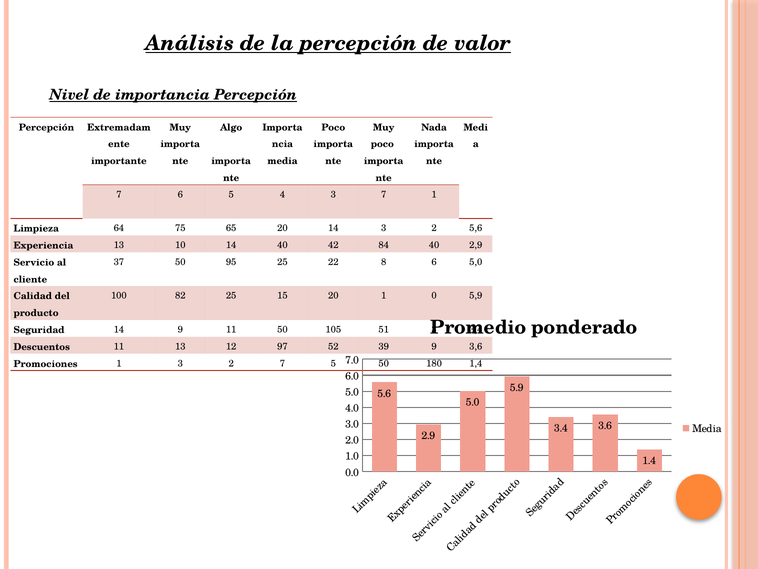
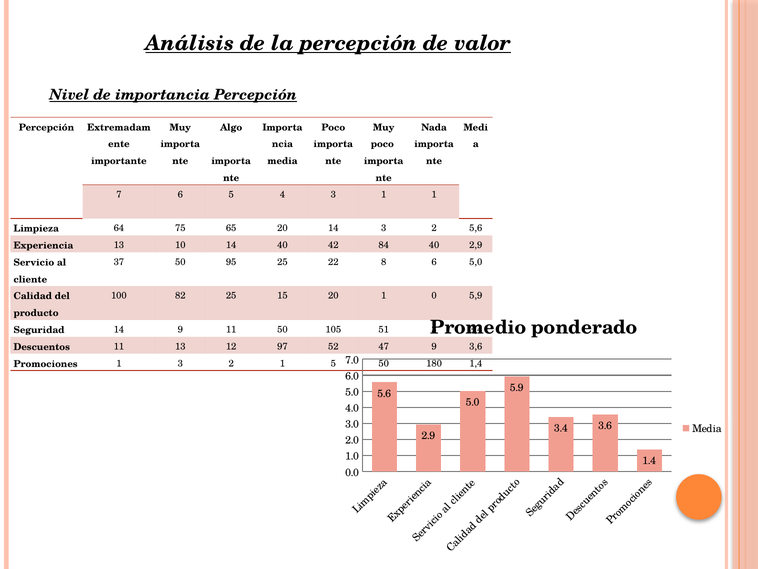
3 7: 7 -> 1 (384, 194)
39: 39 -> 47 (384, 346)
2 7: 7 -> 1 (283, 363)
